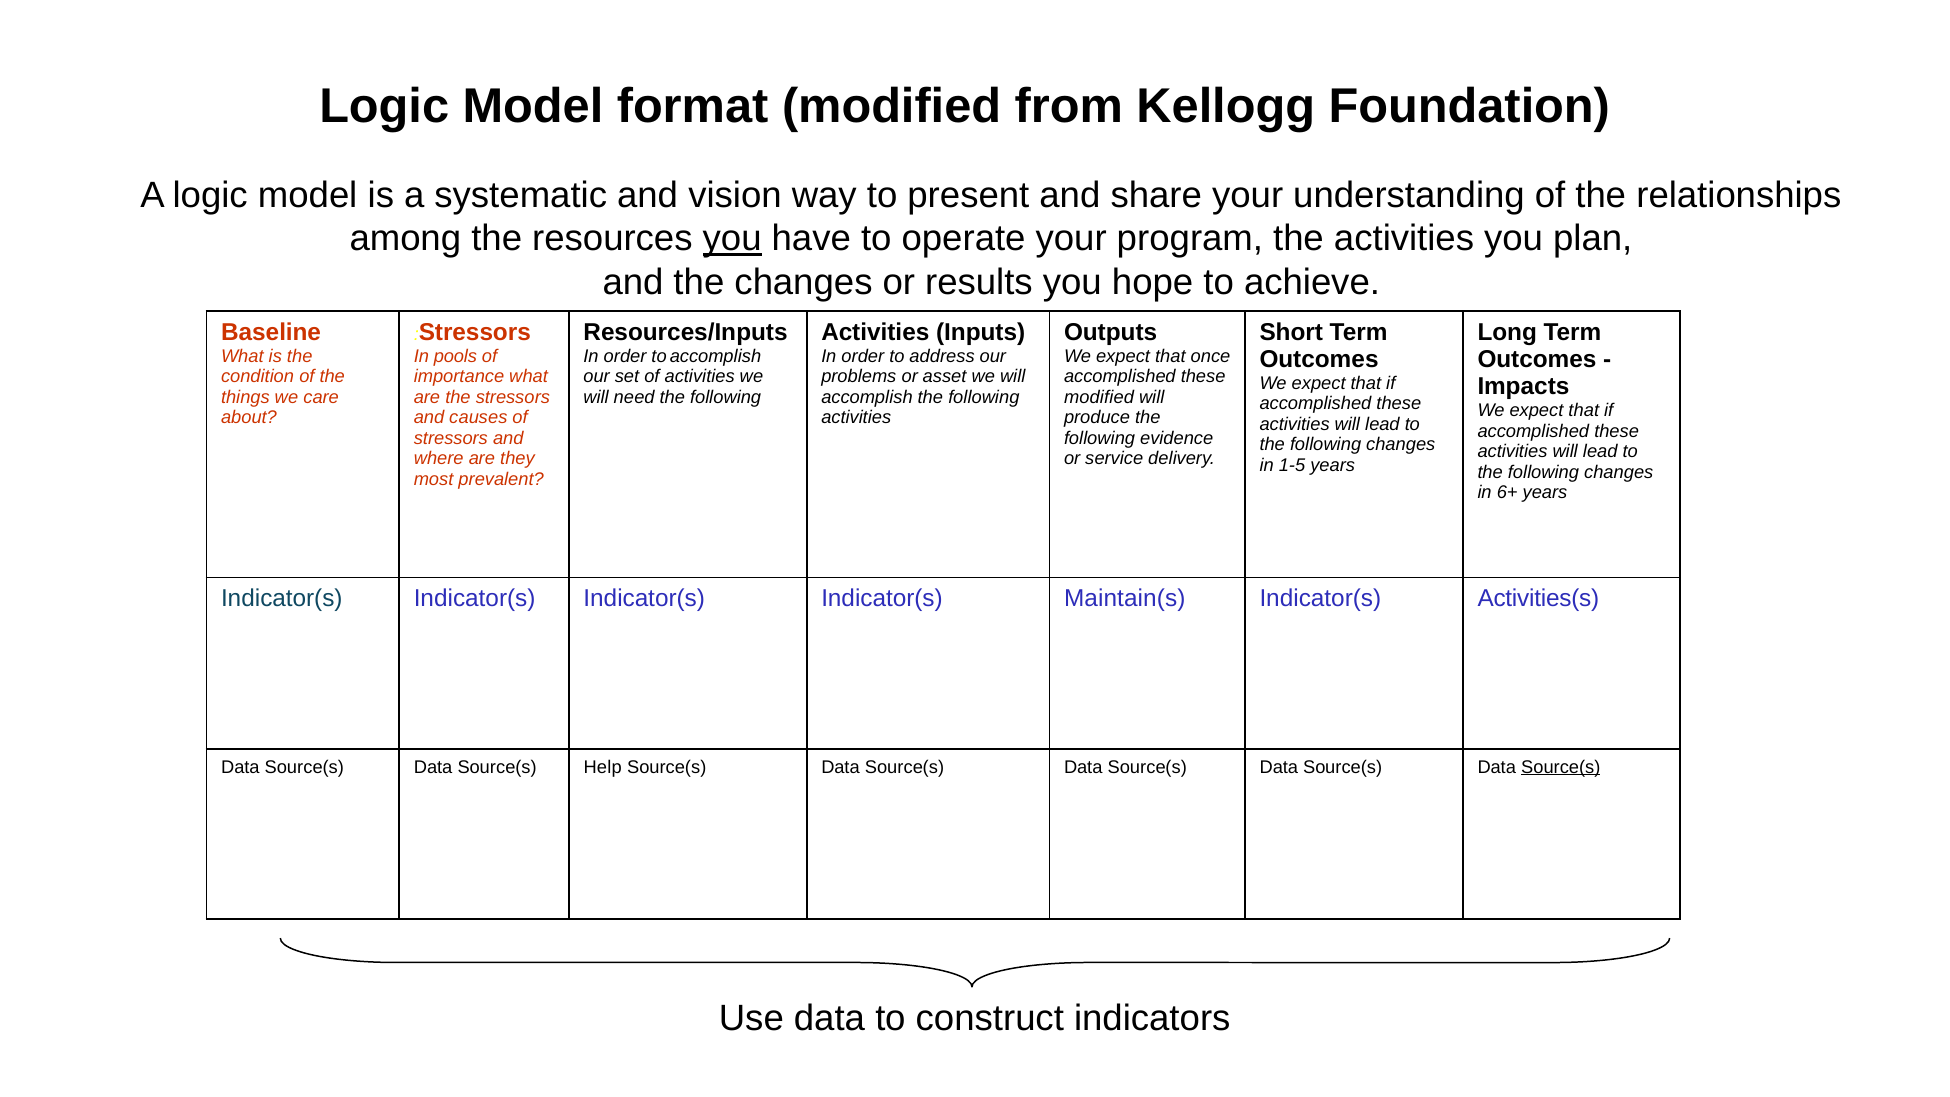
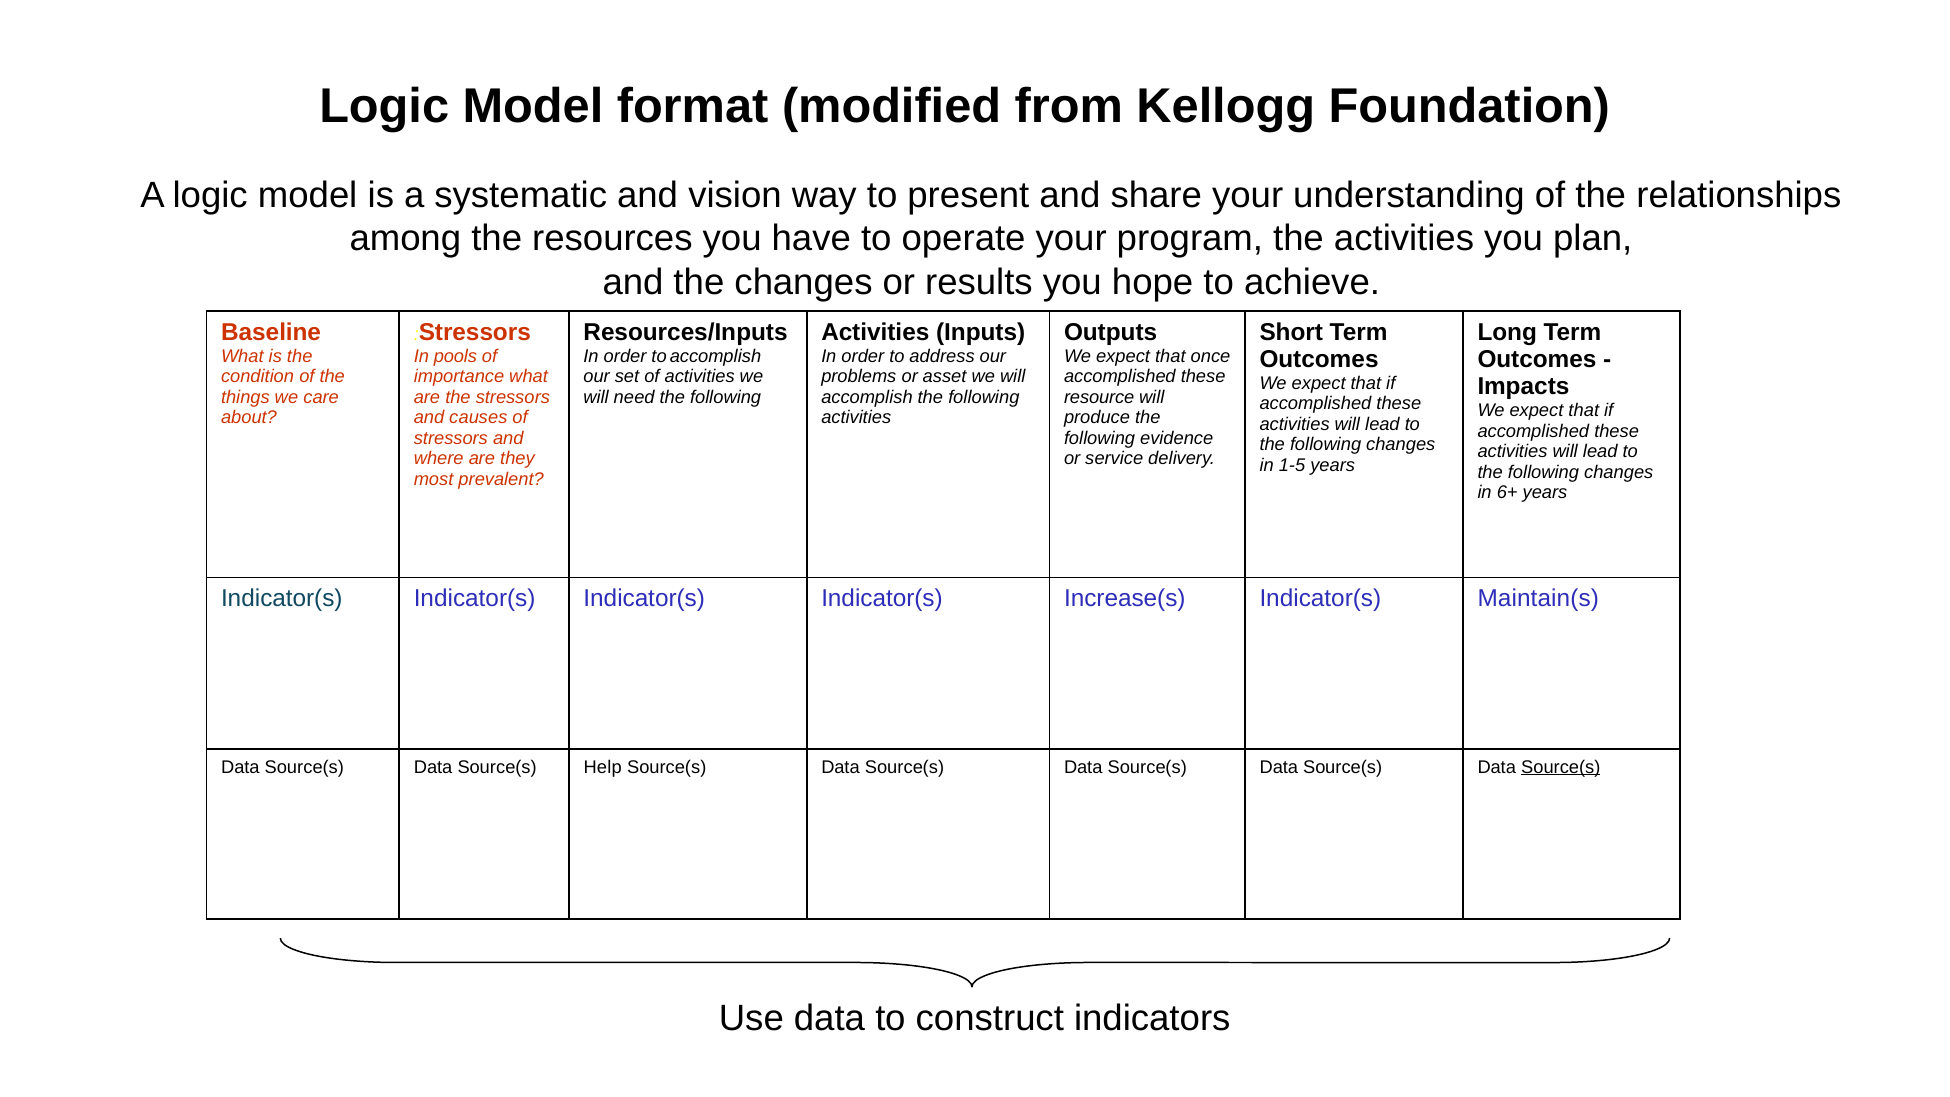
you underline: present -> none (732, 239)
modified: modified -> resource (1099, 397)
Maintain(s: Maintain(s -> Increase(s (1125, 599)
Activities(s: Activities(s -> Maintain(s (1538, 599)
